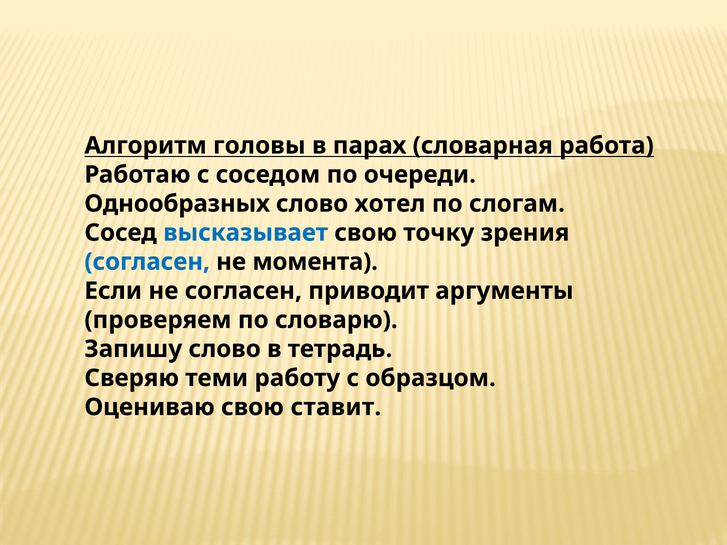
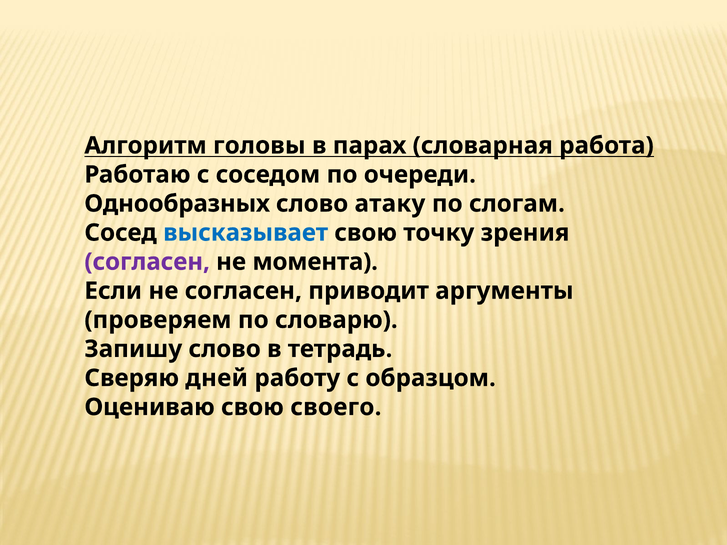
хотел: хотел -> атаку (390, 204)
согласен colour: blue -> purple (147, 262)
теми: теми -> дней (217, 378)
ставит: ставит -> своего (336, 407)
